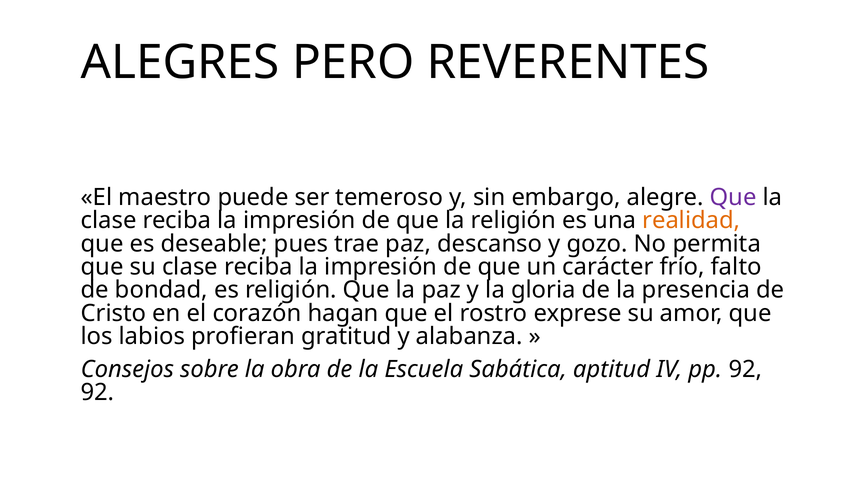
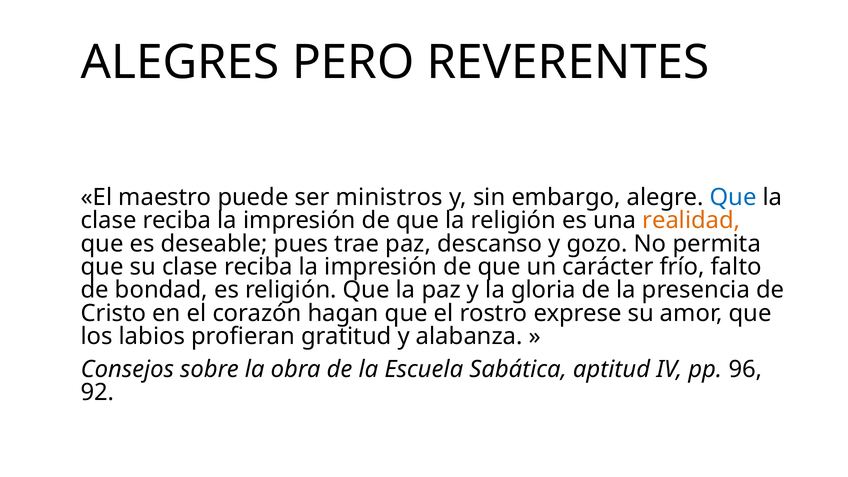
temeroso: temeroso -> ministros (389, 197)
Que colour: purple -> blue (733, 197)
pp 92: 92 -> 96 (745, 369)
